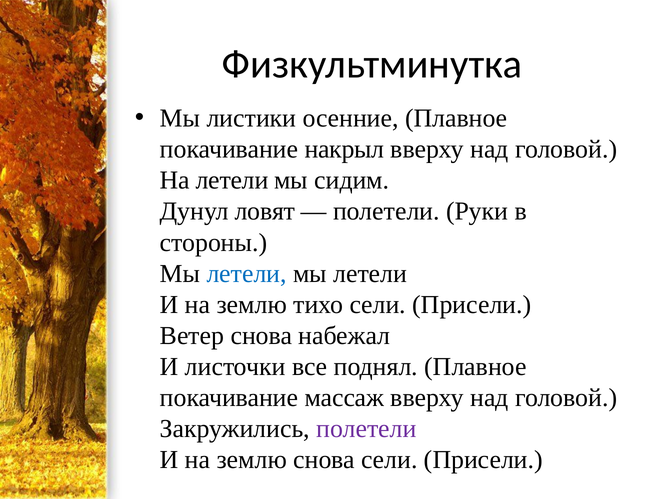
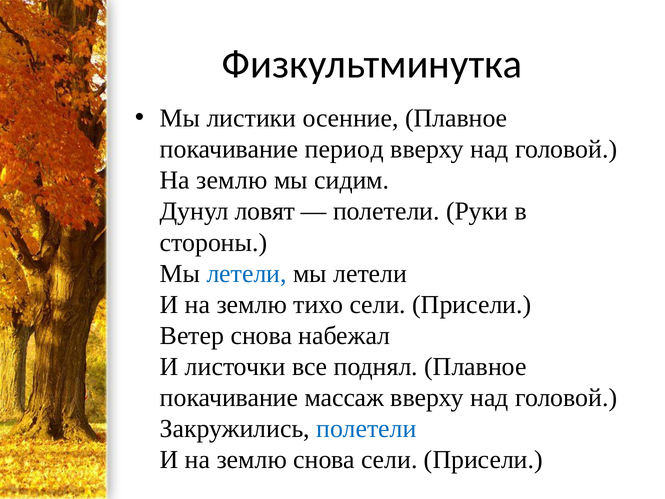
накрыл: накрыл -> период (344, 149)
летели: летели -> землю (232, 180)
полетели colour: purple -> blue (366, 429)
